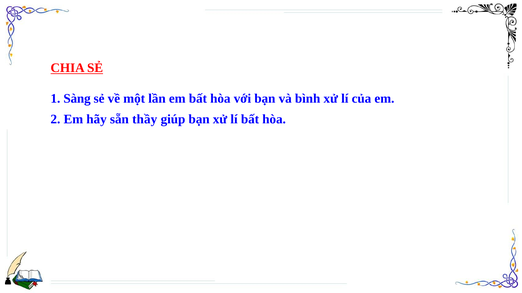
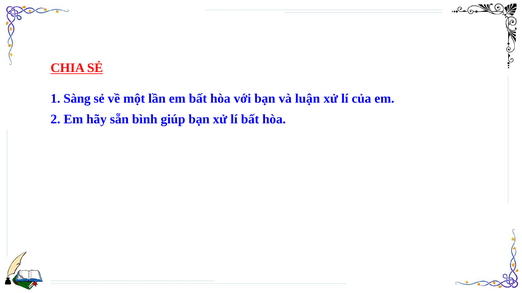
bình: bình -> luận (308, 99)
thầy: thầy -> bình (145, 119)
